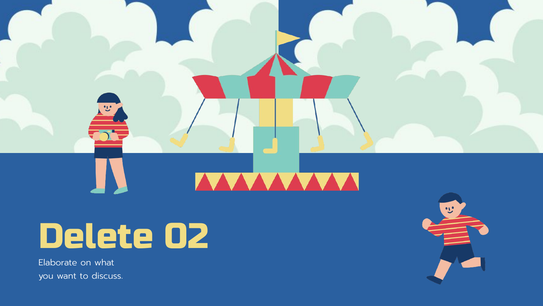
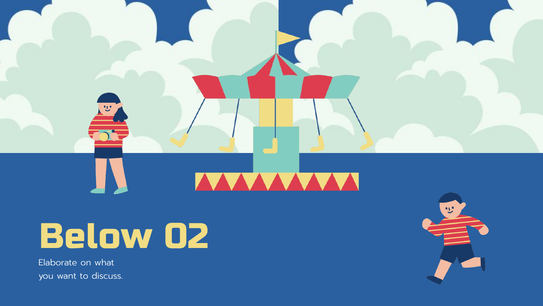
Delete: Delete -> Below (96, 236)
